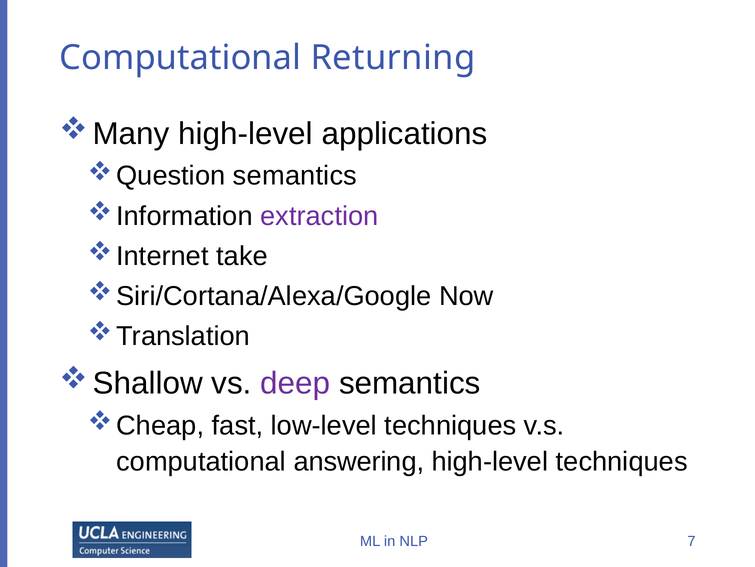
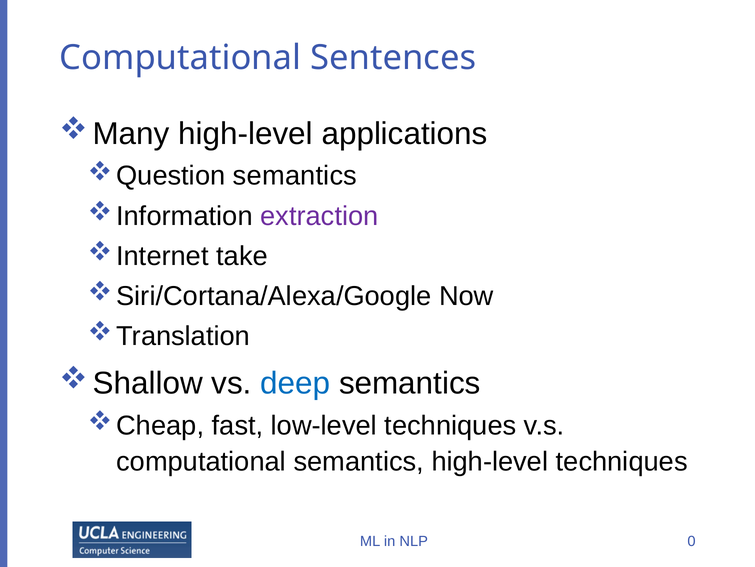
Returning: Returning -> Sentences (393, 58)
deep colour: purple -> blue (295, 383)
computational answering: answering -> semantics (359, 461)
7: 7 -> 0 (691, 541)
